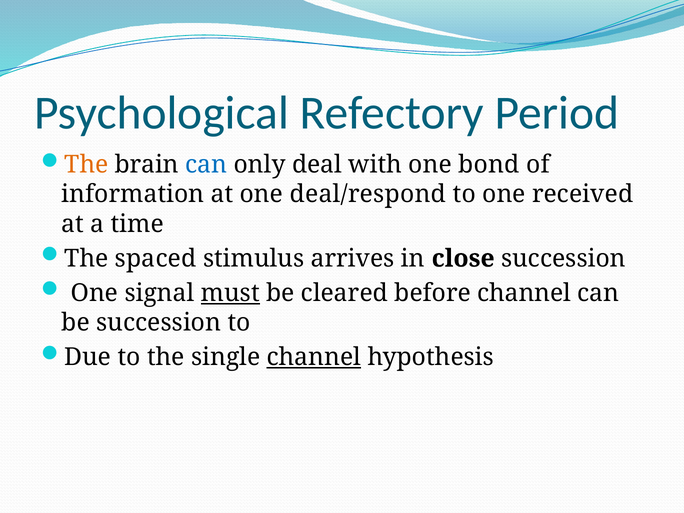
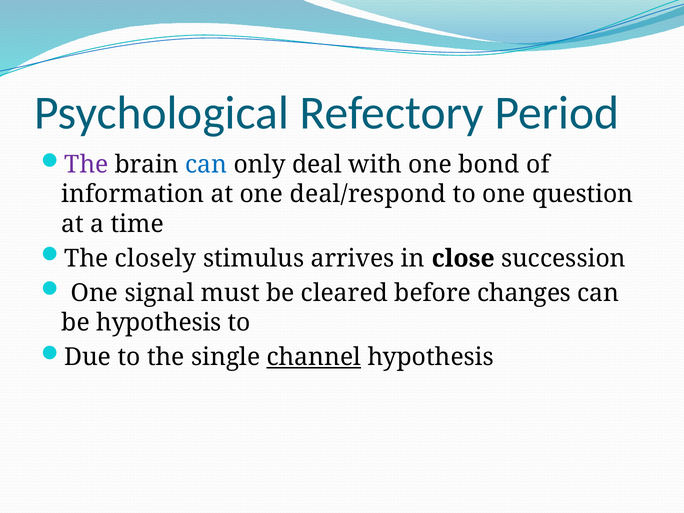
The colour: orange -> purple (86, 165)
received: received -> question (583, 194)
spaced: spaced -> closely (156, 258)
must underline: present -> none (230, 293)
before channel: channel -> changes (524, 293)
be succession: succession -> hypothesis (159, 323)
